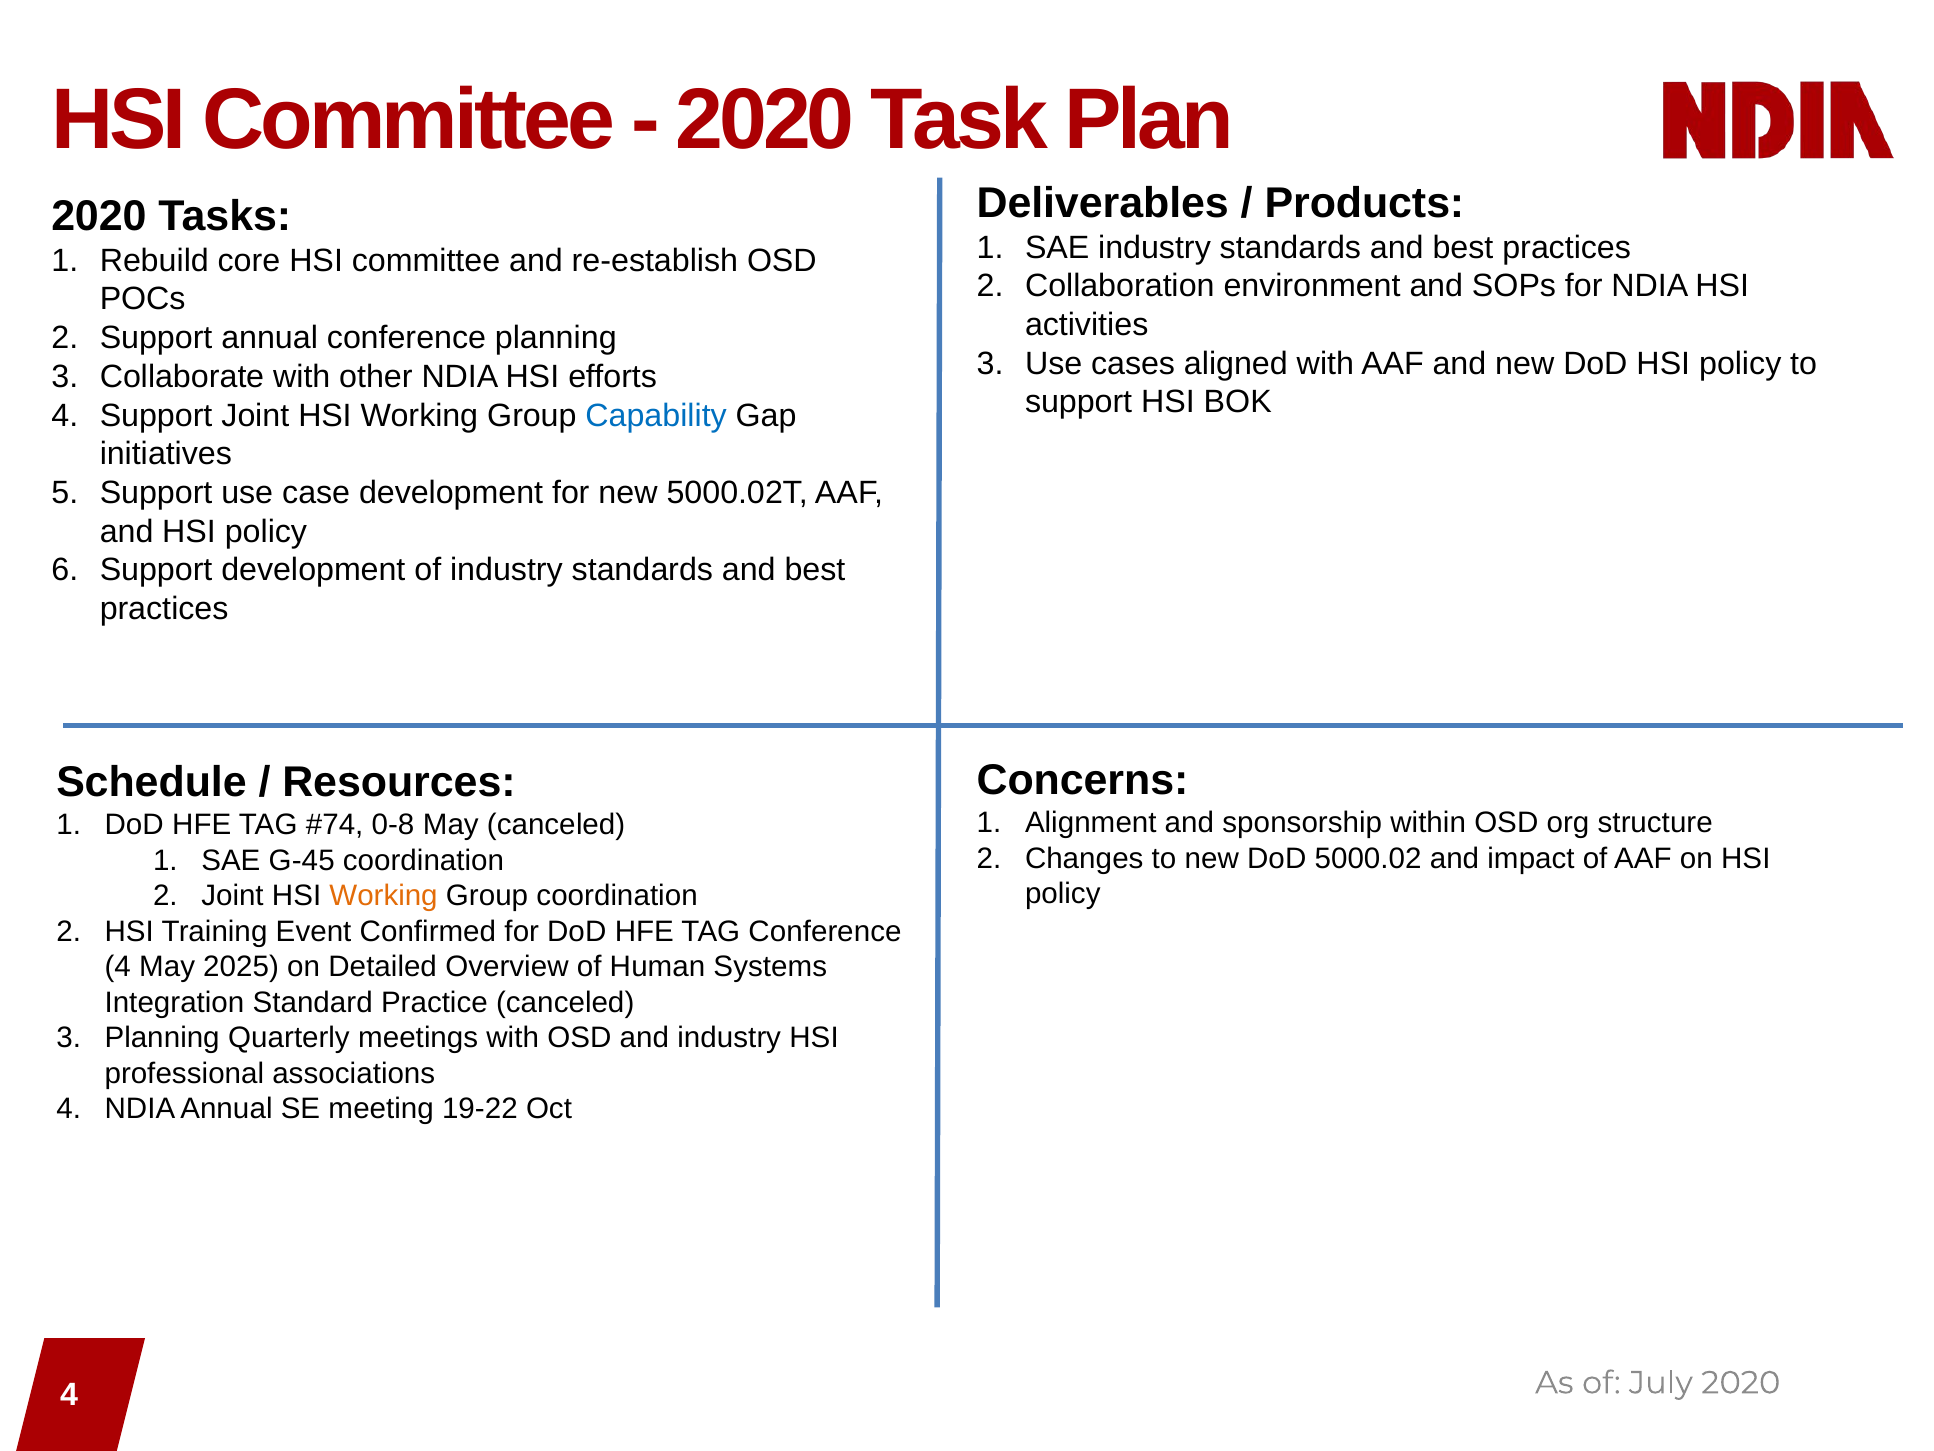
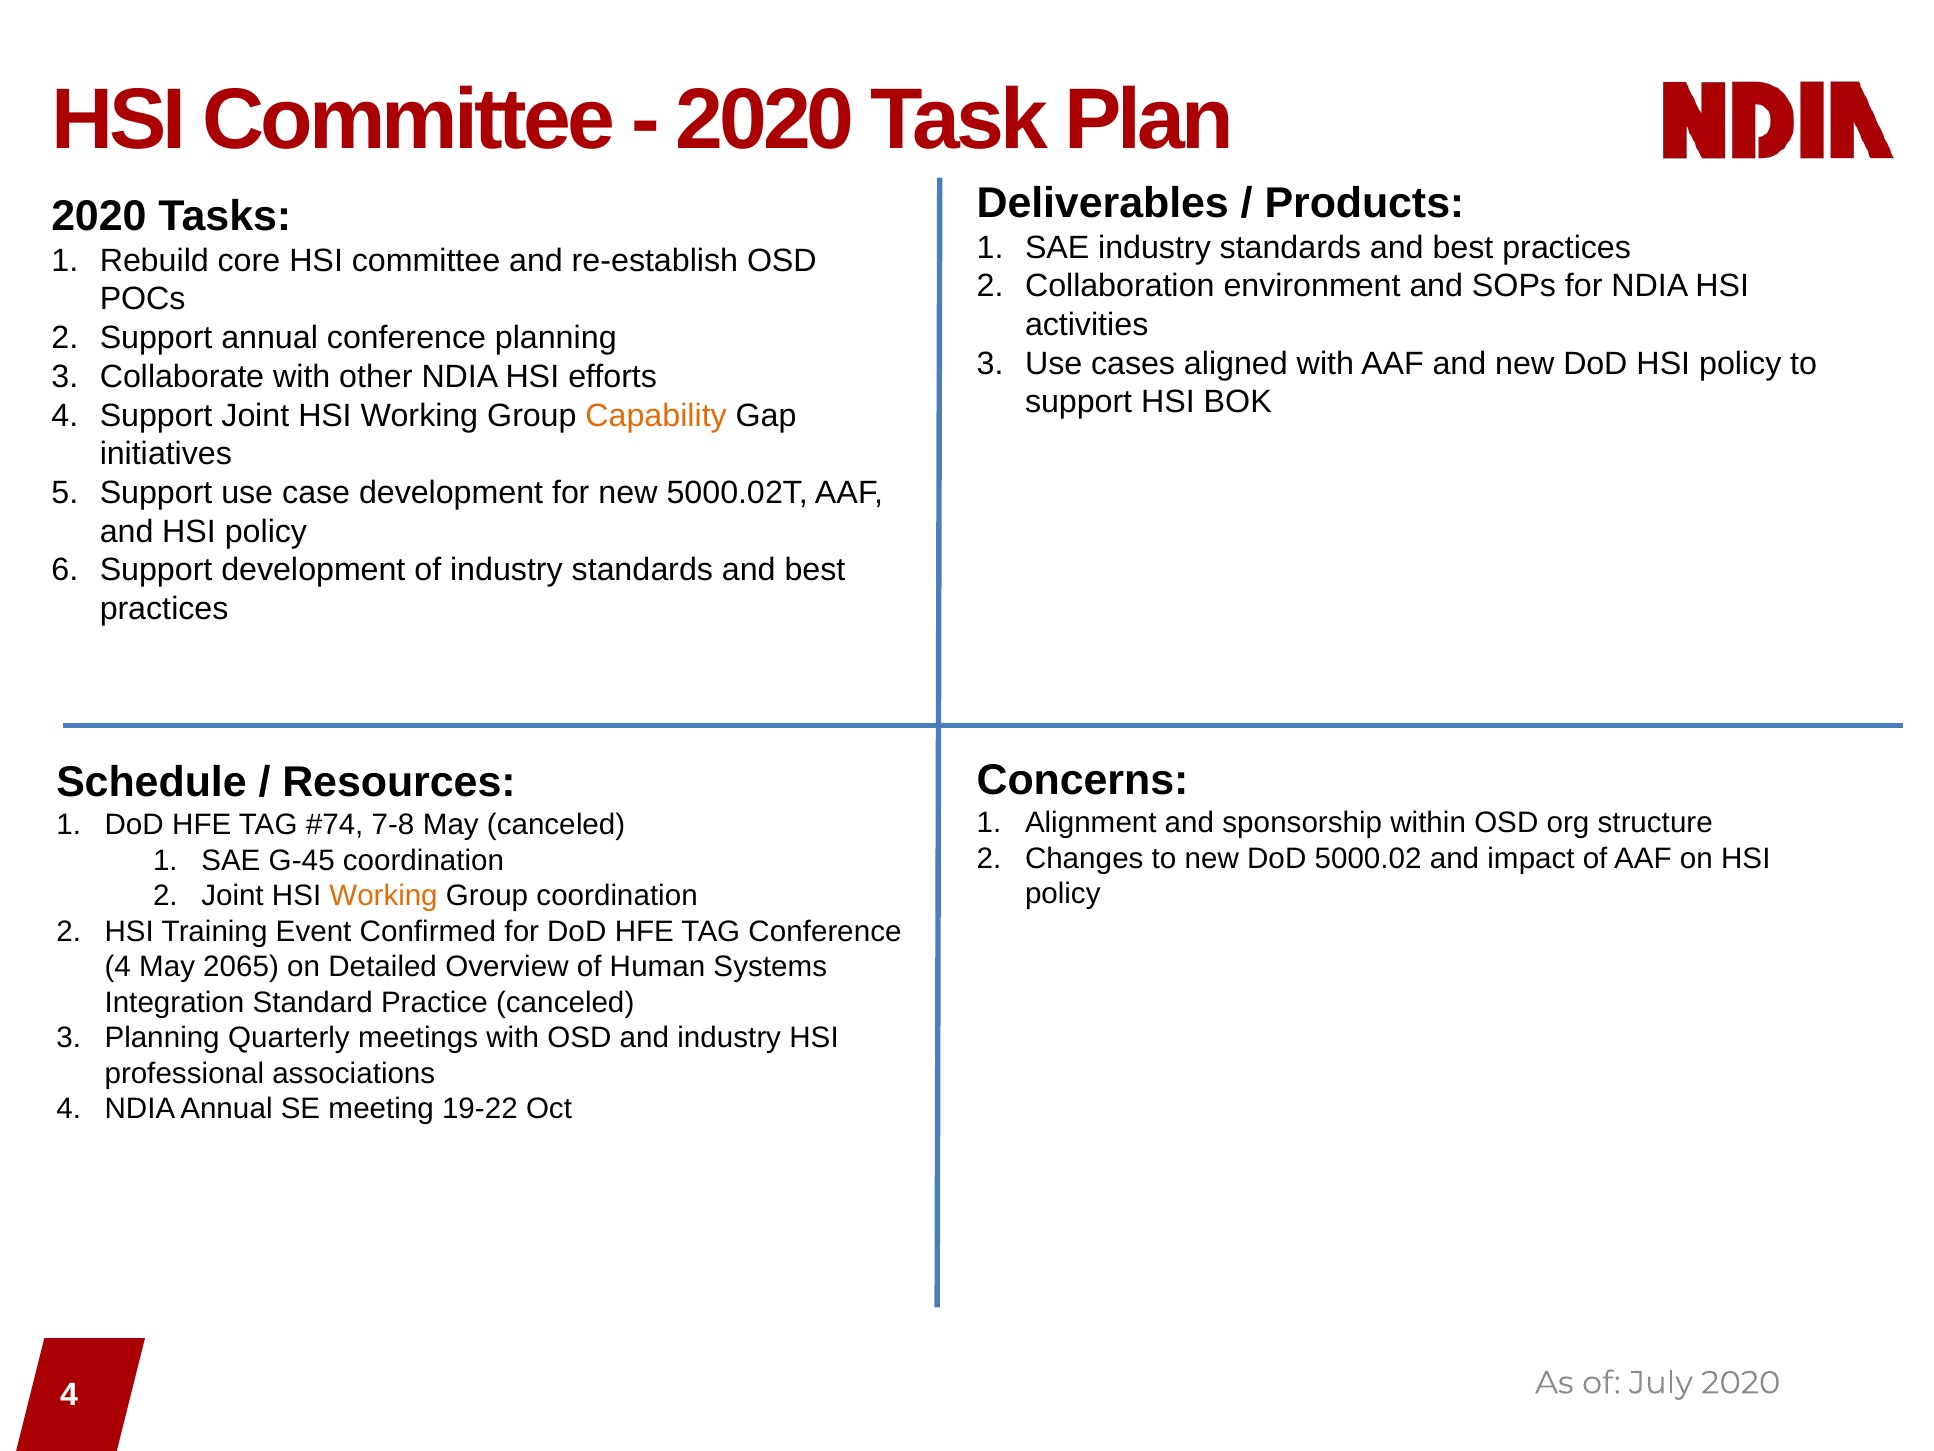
Capability colour: blue -> orange (656, 415)
0-8: 0-8 -> 7-8 (393, 825)
2025: 2025 -> 2065 (241, 967)
